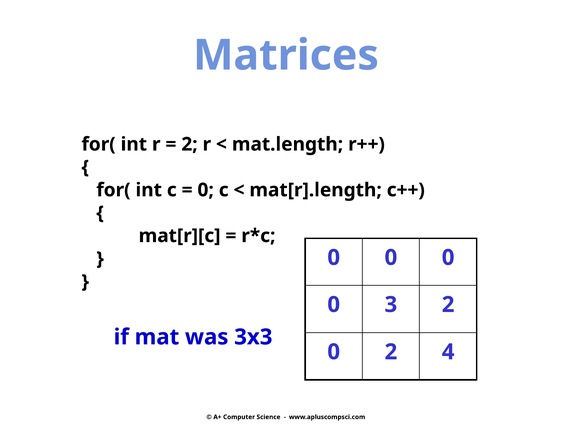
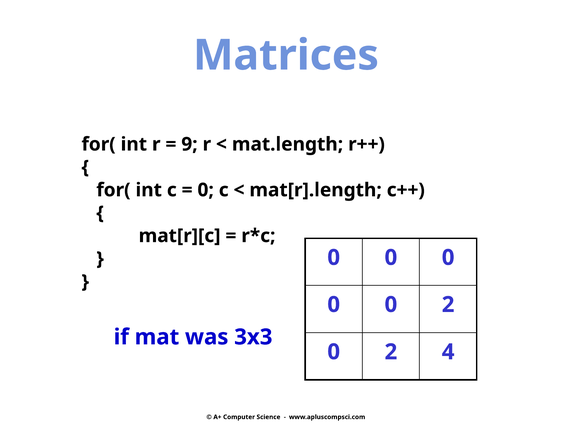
2: 2 -> 9 (189, 144)
3: 3 -> 0 (391, 305)
